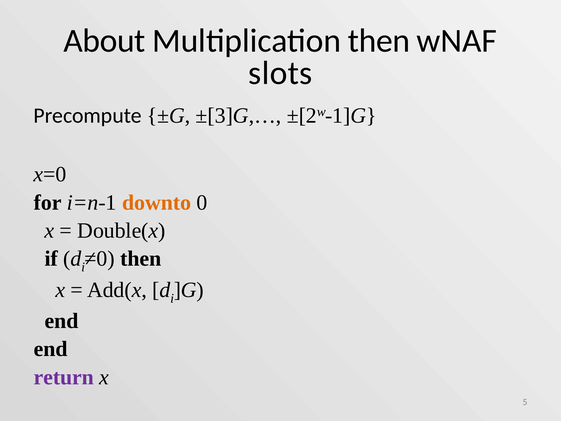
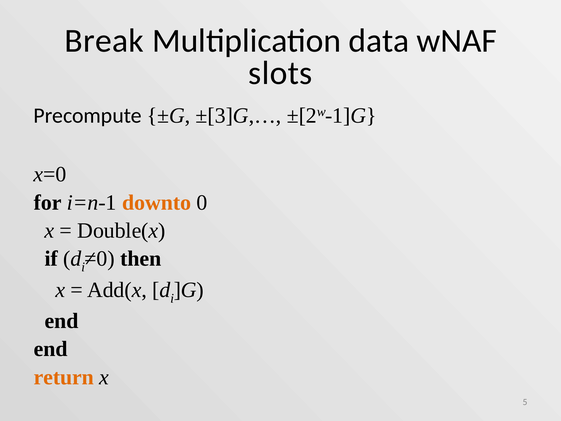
About: About -> Break (104, 41)
Multiplication then: then -> data (379, 41)
return colour: purple -> orange (64, 377)
